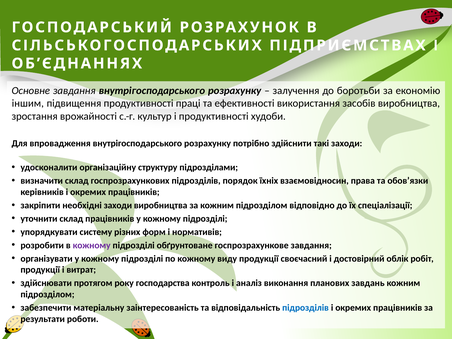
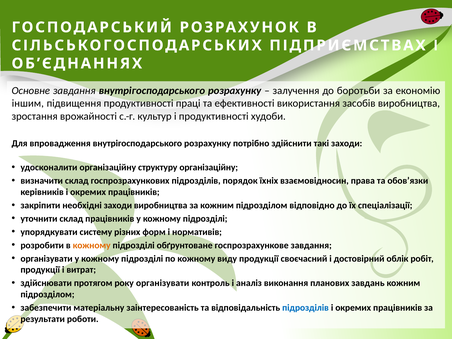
структуру підрозділами: підрозділами -> організаційну (209, 167)
кожному colour: purple -> orange (92, 245)
року господарства: господарства -> організувати (163, 283)
